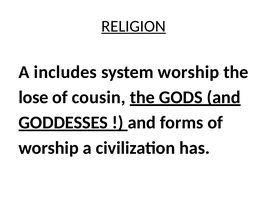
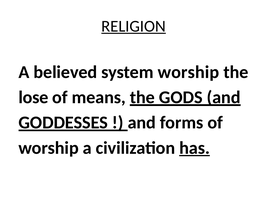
includes: includes -> believed (65, 72)
cousin: cousin -> means (99, 97)
has underline: none -> present (195, 148)
